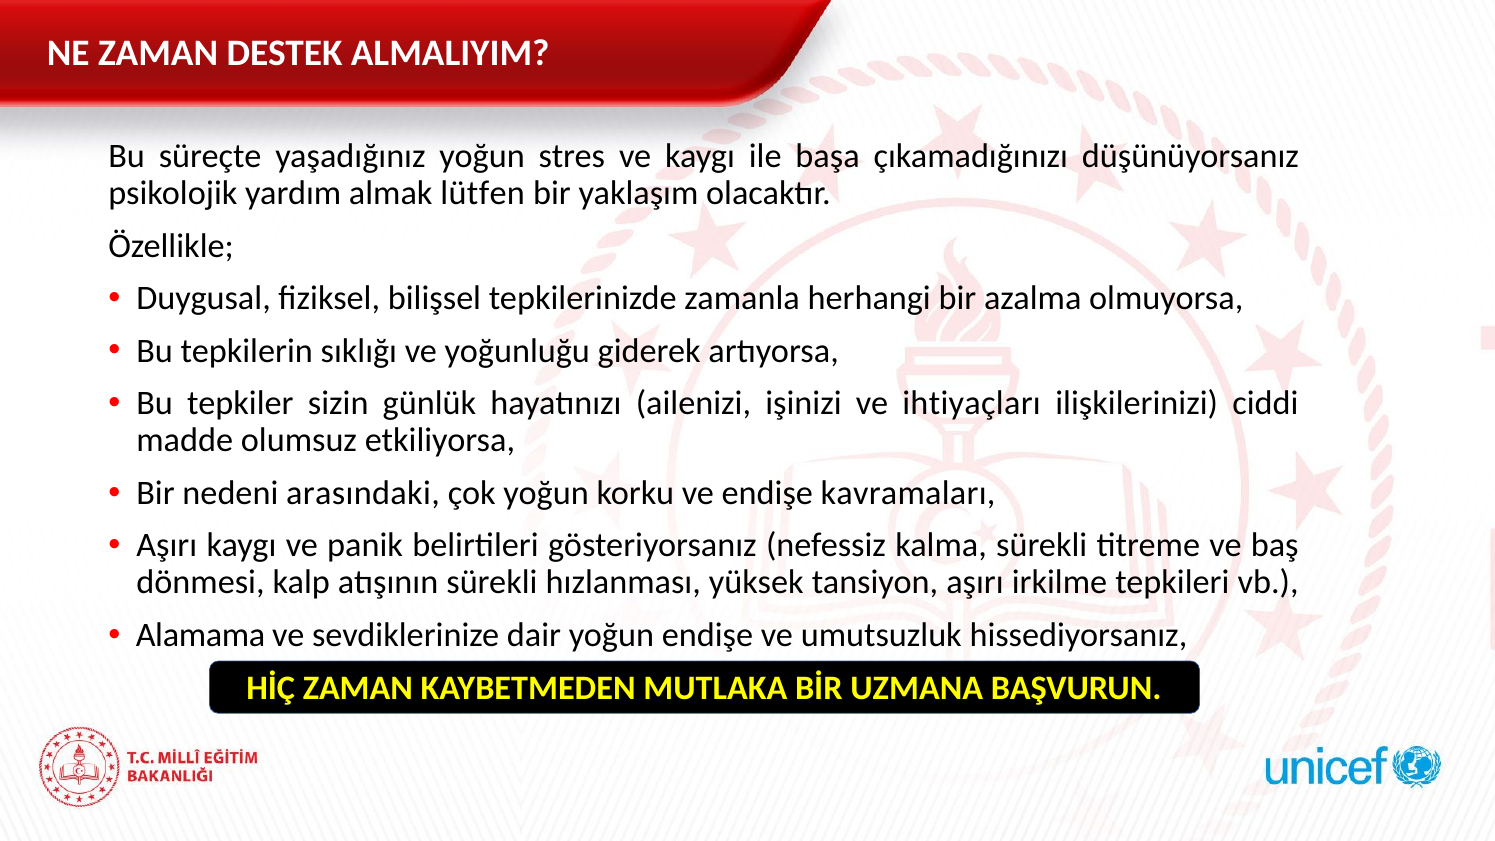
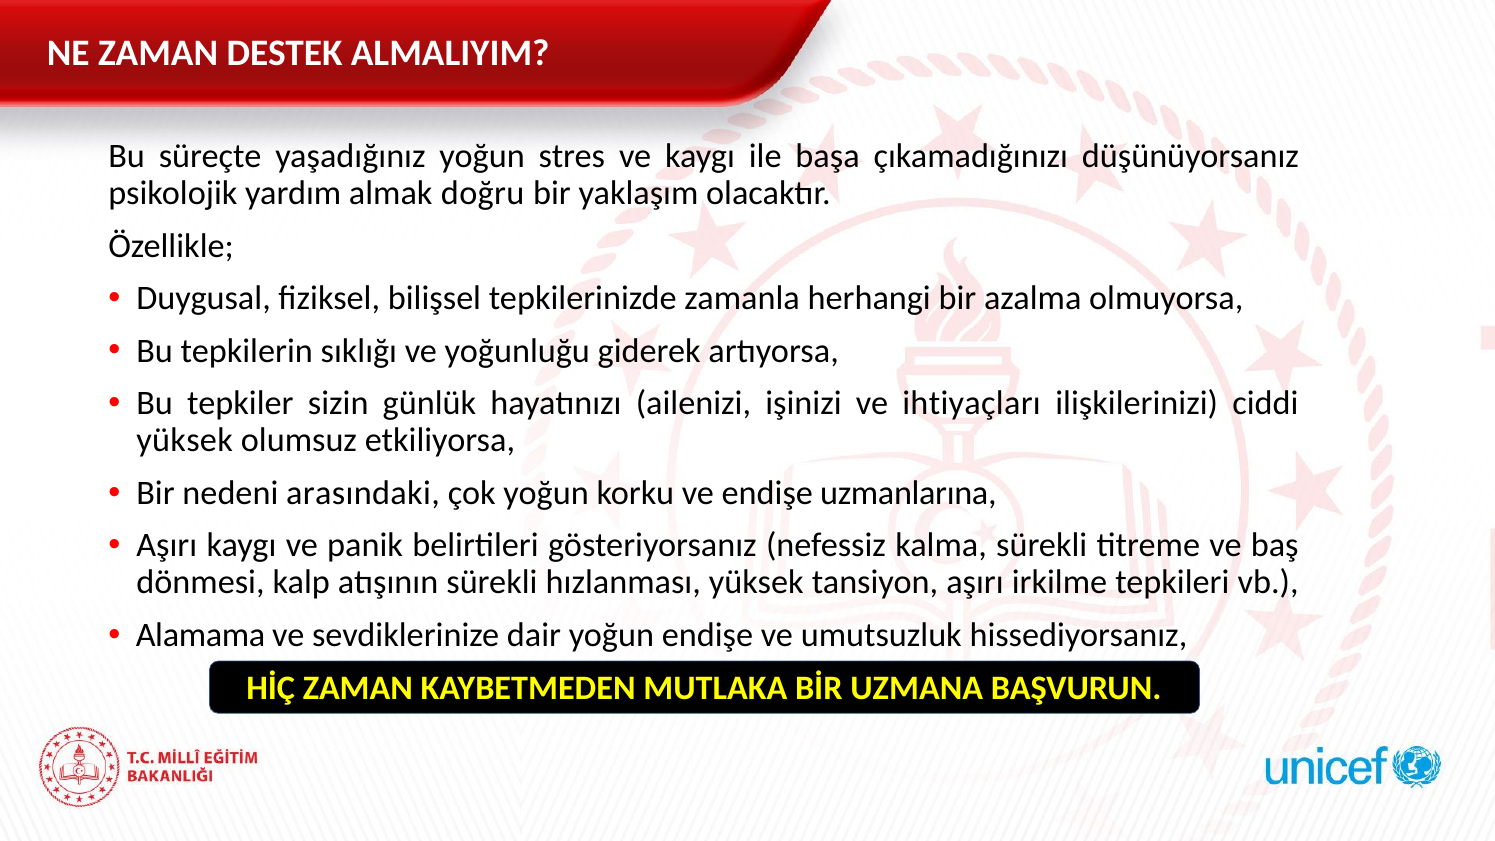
lütfen: lütfen -> doğru (483, 193)
madde: madde -> yüksek (185, 441)
kavramaları: kavramaları -> uzmanlarına (908, 493)
